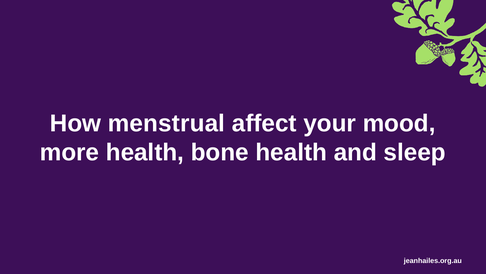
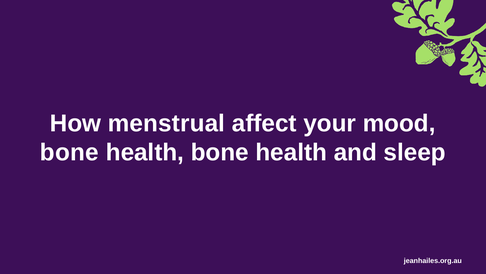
more: more -> bone (69, 152)
